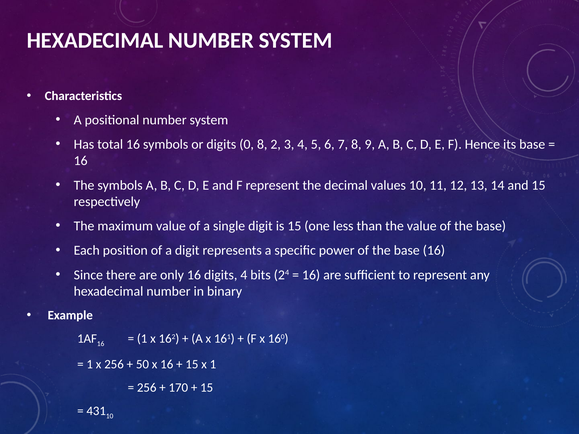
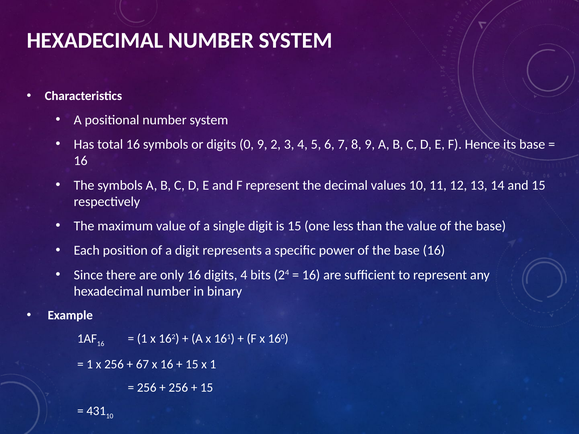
0 8: 8 -> 9 (262, 144)
50: 50 -> 67 (142, 364)
170: 170 -> 256 (178, 388)
